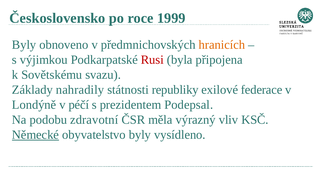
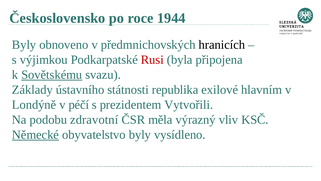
1999: 1999 -> 1944 (171, 18)
hranicích colour: orange -> black (222, 45)
Sovětskému underline: none -> present (52, 75)
nahradily: nahradily -> ústavního (80, 90)
republiky: republiky -> republika (175, 90)
federace: federace -> hlavním (262, 90)
Podepsal: Podepsal -> Vytvořili (189, 105)
